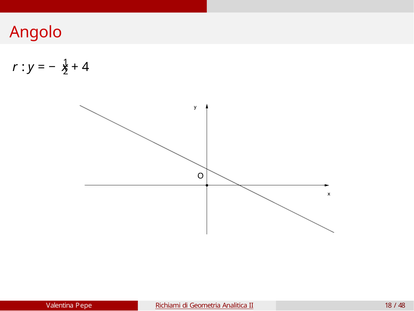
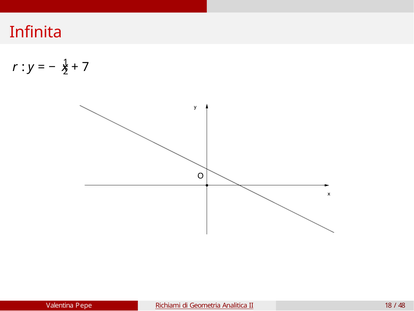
Angolo: Angolo -> Infinita (36, 32)
4: 4 -> 7 (86, 67)
